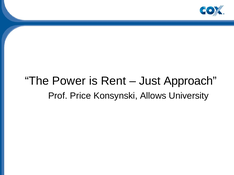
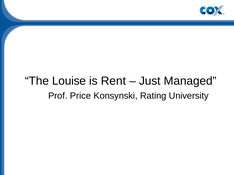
Power: Power -> Louise (69, 81)
Approach: Approach -> Managed (190, 81)
Allows: Allows -> Rating (153, 96)
